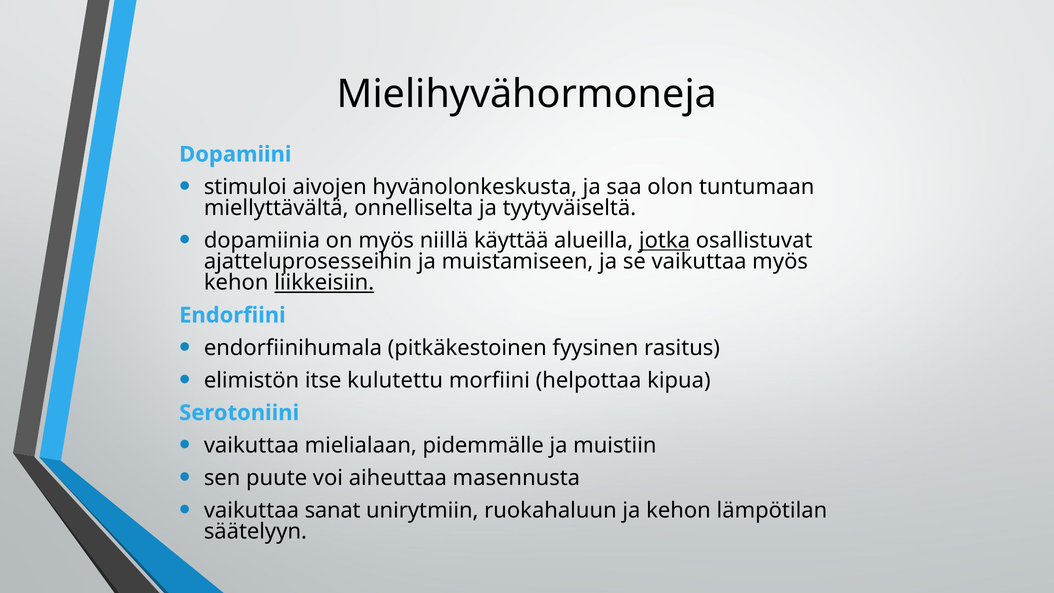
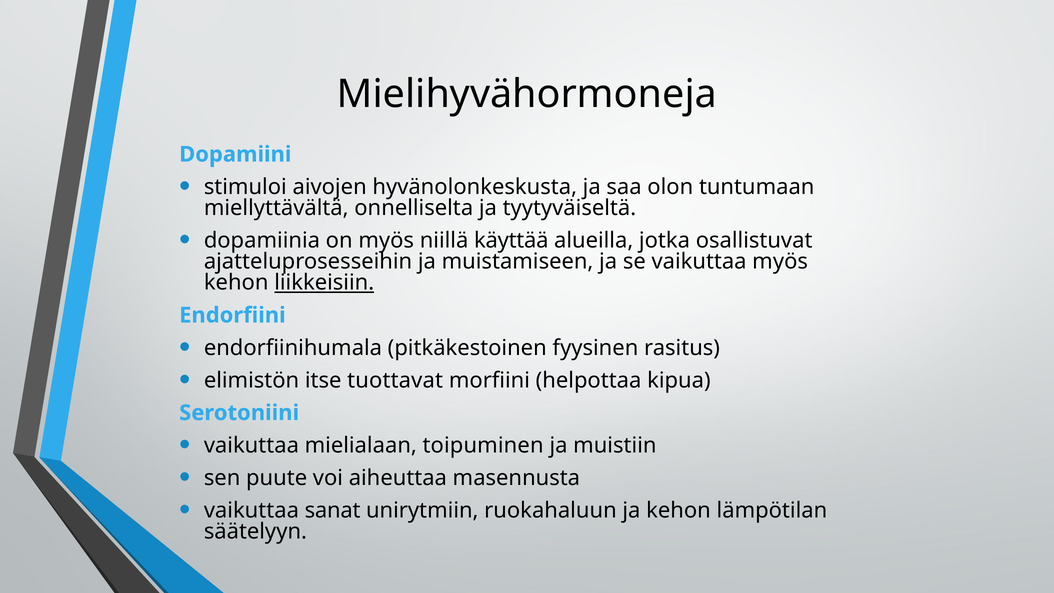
jotka underline: present -> none (665, 240)
kulutettu: kulutettu -> tuottavat (395, 380)
pidemmälle: pidemmälle -> toipuminen (483, 445)
